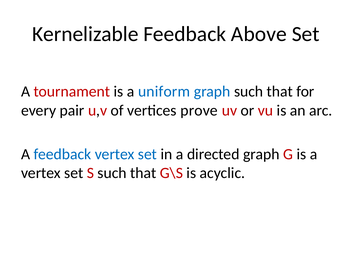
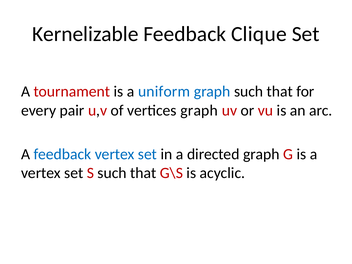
Above: Above -> Clique (259, 34)
vertices prove: prove -> graph (199, 110)
